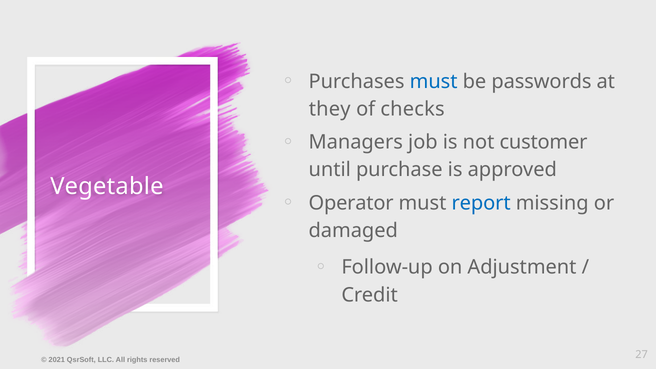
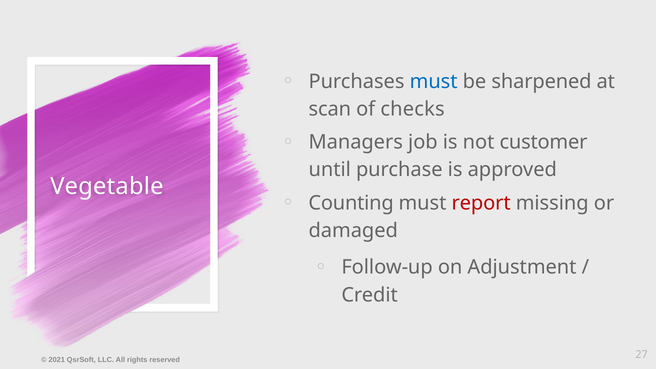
passwords: passwords -> sharpened (542, 81)
they: they -> scan (330, 109)
Operator: Operator -> Counting (351, 203)
report colour: blue -> red (481, 203)
